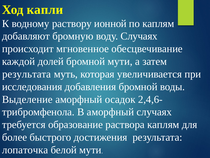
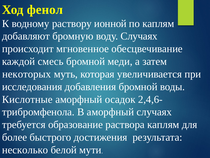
капли: капли -> фенол (45, 10)
долей: долей -> смесь (51, 61)
бромной мути: мути -> меди (120, 61)
результата: результата -> некоторых (27, 74)
Выделение: Выделение -> Кислотные (27, 99)
лопаточка: лопаточка -> несколько (25, 149)
